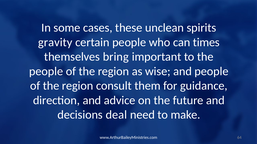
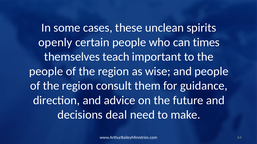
gravity: gravity -> openly (55, 42)
bring: bring -> teach (116, 57)
